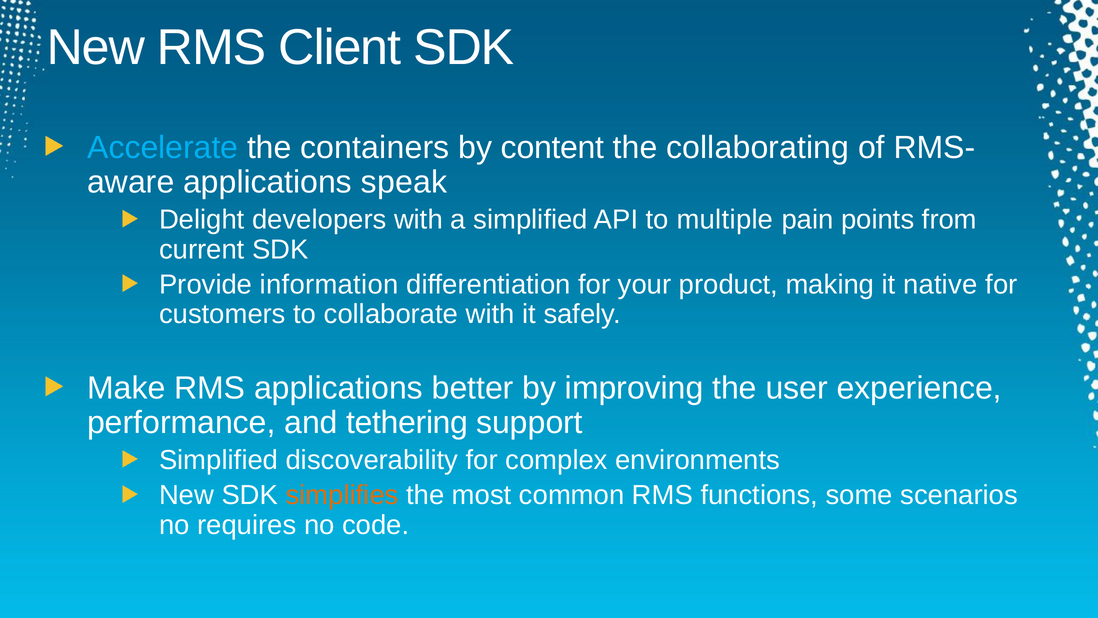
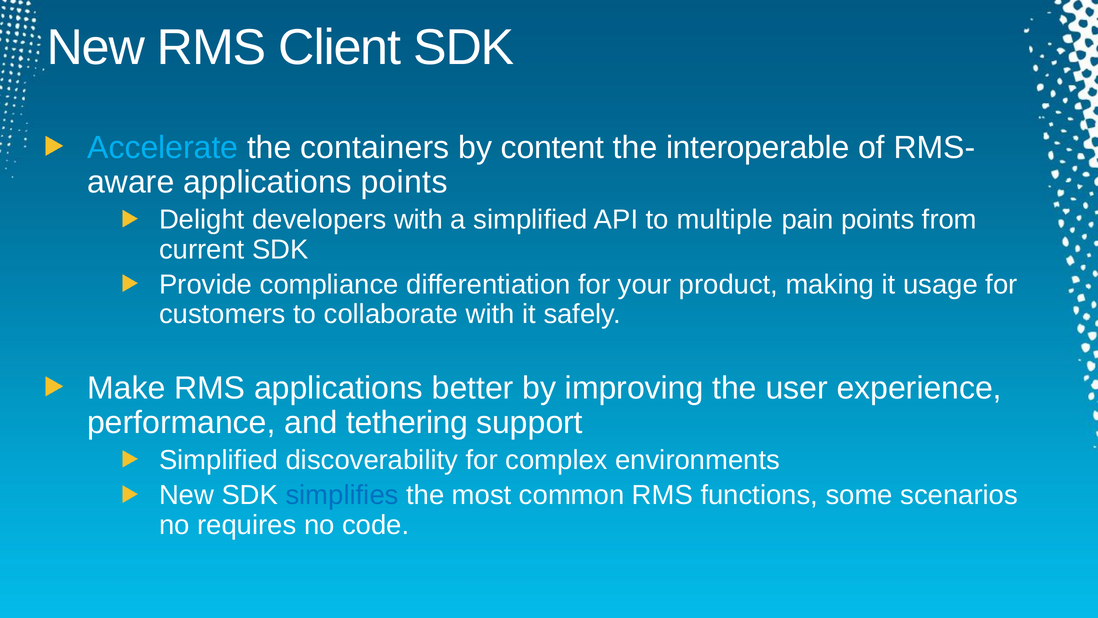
collaborating: collaborating -> interoperable (758, 148)
applications speak: speak -> points (404, 182)
information: information -> compliance (329, 285)
native: native -> usage (940, 285)
simplifies colour: orange -> blue (342, 495)
